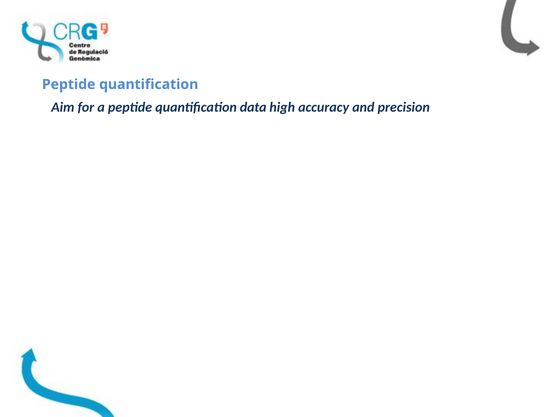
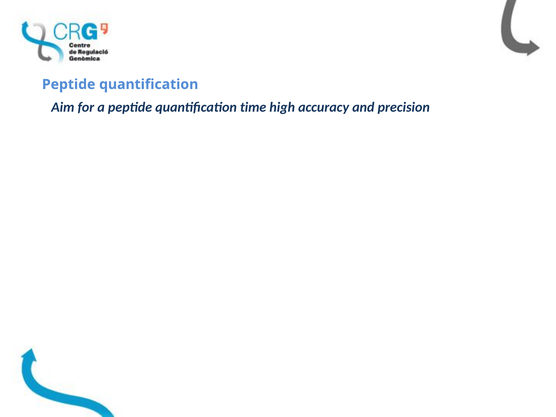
data: data -> time (253, 107)
